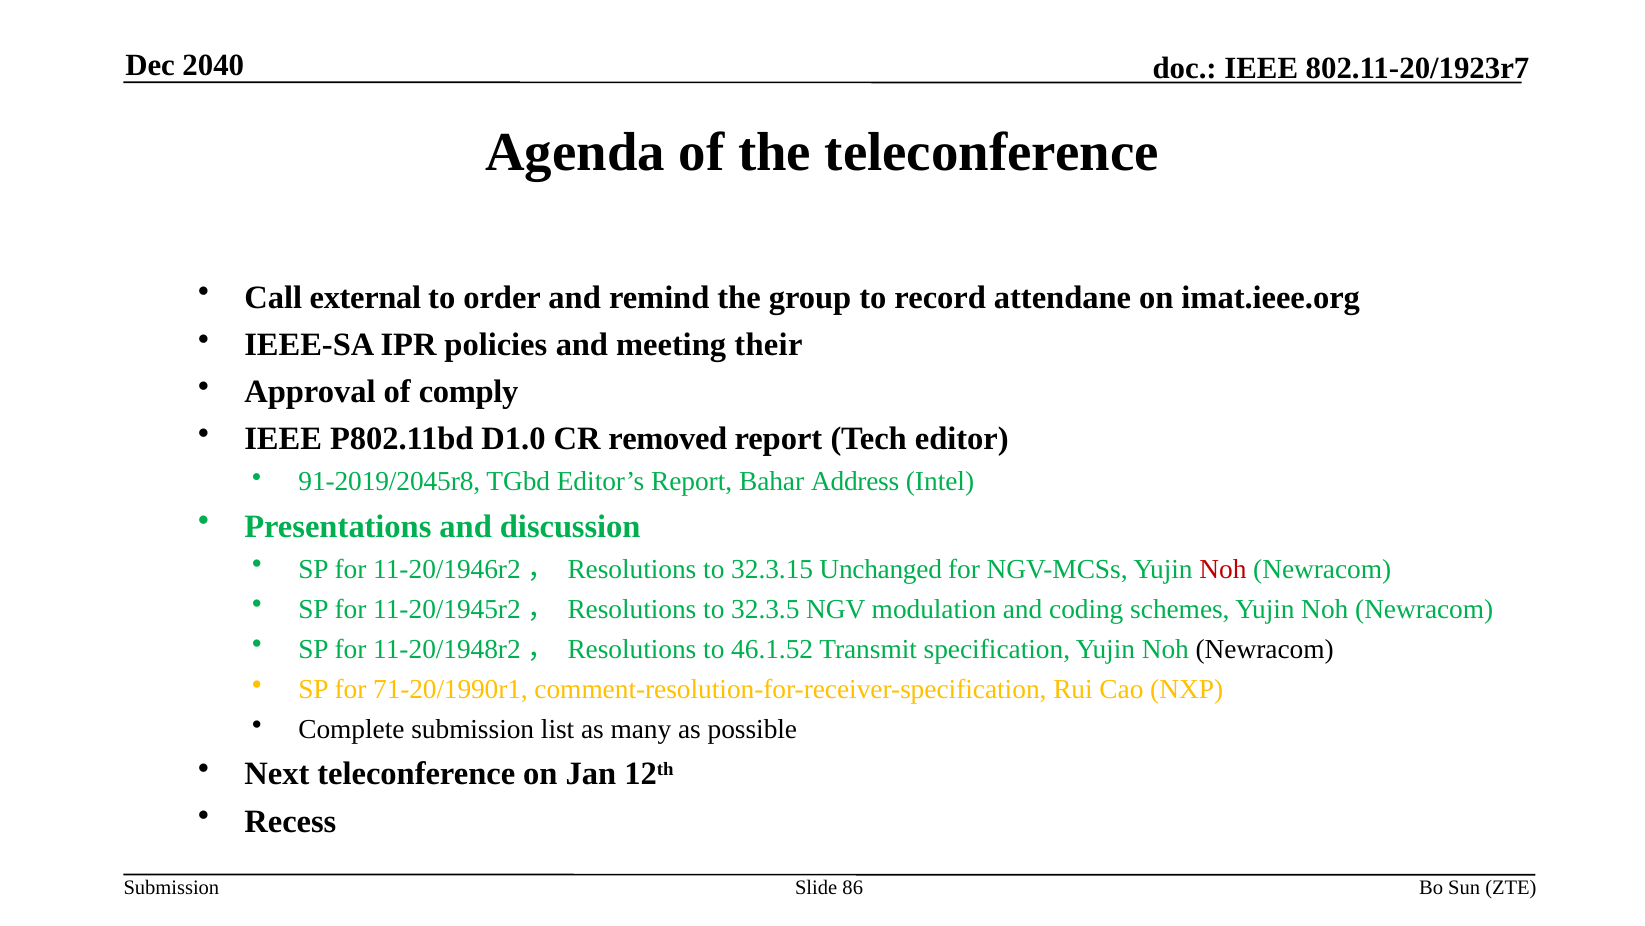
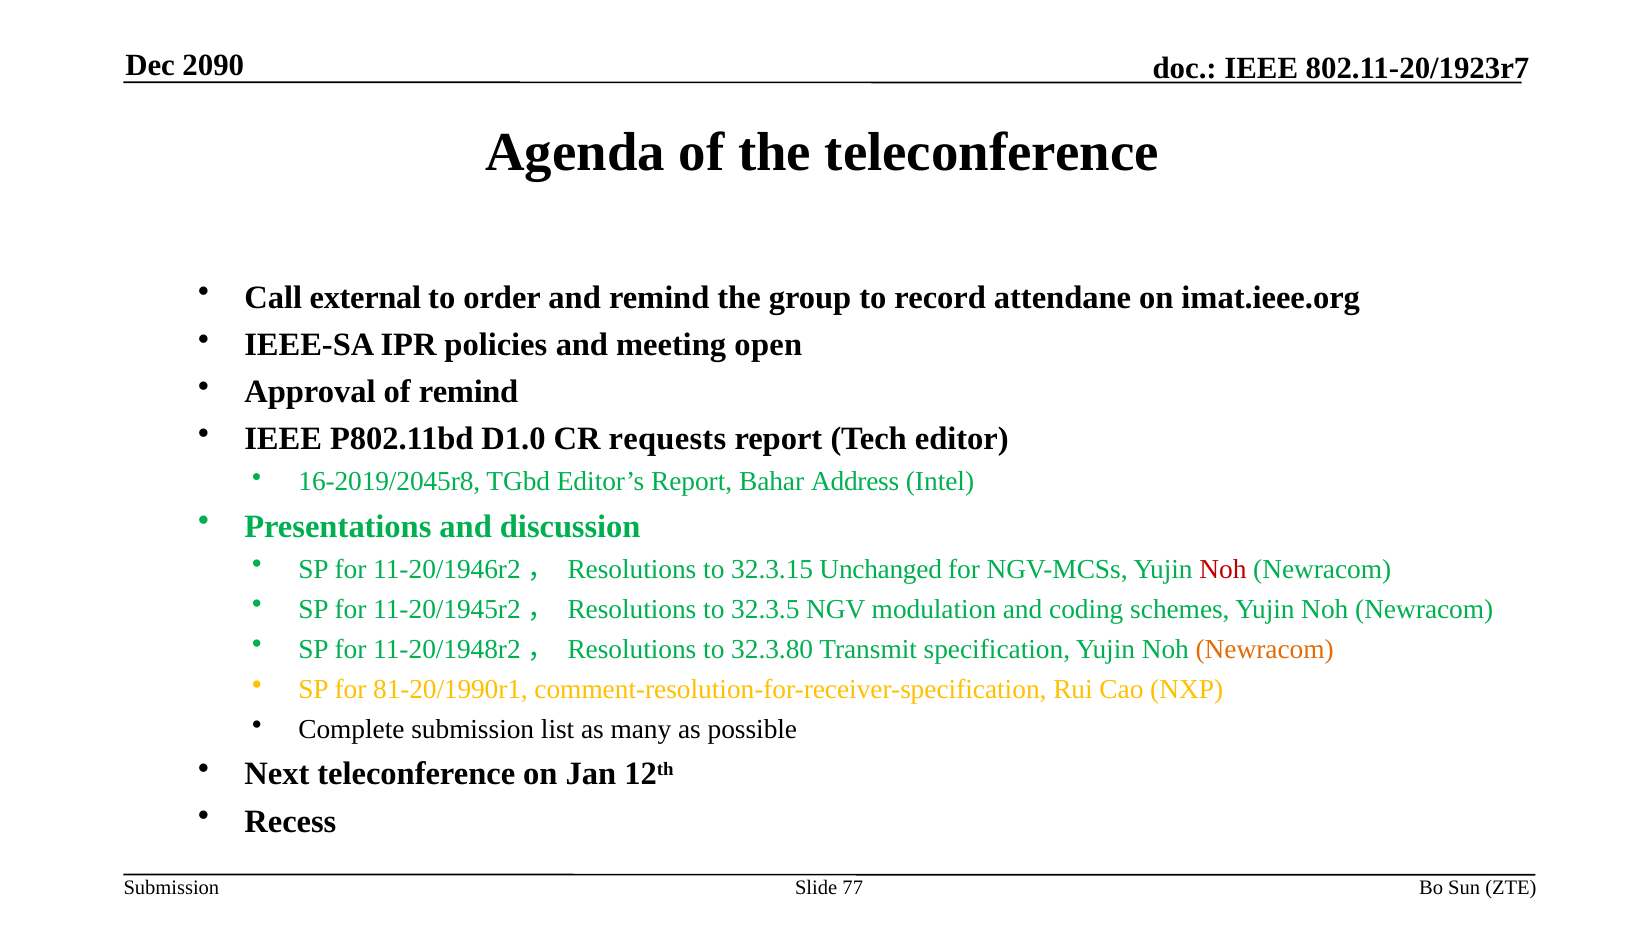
2040: 2040 -> 2090 (213, 65)
their: their -> open (768, 344)
of comply: comply -> remind (469, 392)
removed: removed -> requests (667, 439)
91-2019/2045r8: 91-2019/2045r8 -> 16-2019/2045r8 (389, 481)
46.1.52: 46.1.52 -> 32.3.80 (772, 649)
Newracom colour: black -> orange (1265, 649)
71-20/1990r1: 71-20/1990r1 -> 81-20/1990r1 (450, 689)
86: 86 -> 77 (853, 887)
